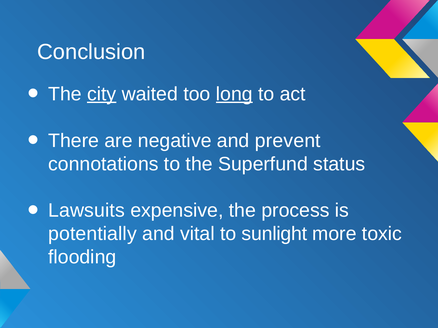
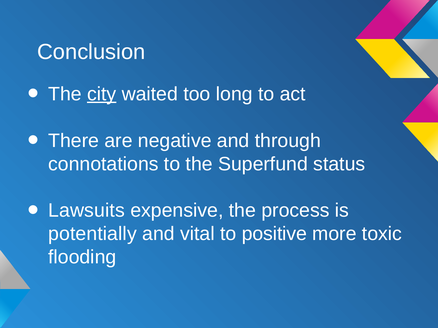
long underline: present -> none (234, 94)
prevent: prevent -> through (288, 141)
sunlight: sunlight -> positive (274, 234)
